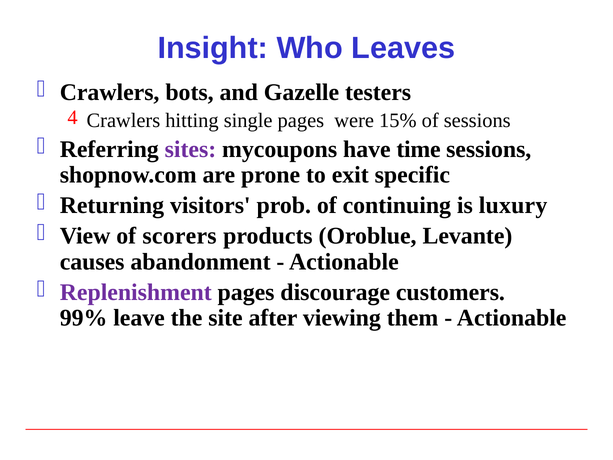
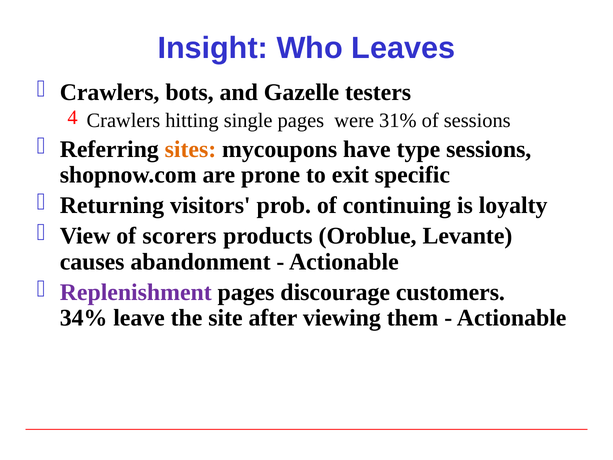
15%: 15% -> 31% (398, 120)
sites colour: purple -> orange (190, 149)
time: time -> type (418, 149)
luxury: luxury -> loyalty (513, 205)
99%: 99% -> 34% (84, 318)
